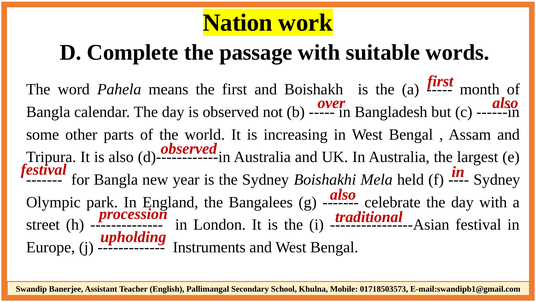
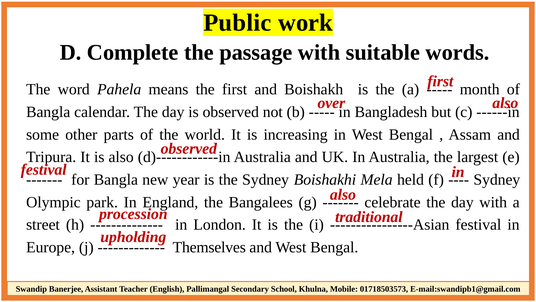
Nation: Nation -> Public (237, 23)
Instruments: Instruments -> Themselves (209, 247)
